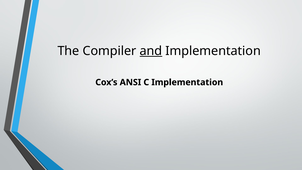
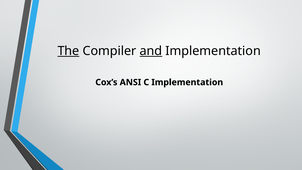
The underline: none -> present (68, 51)
